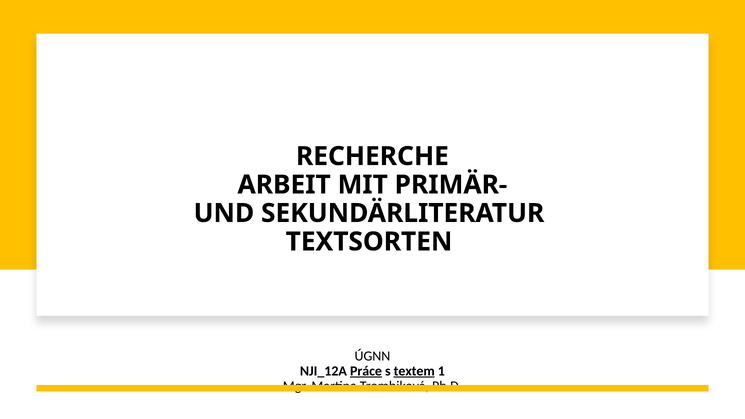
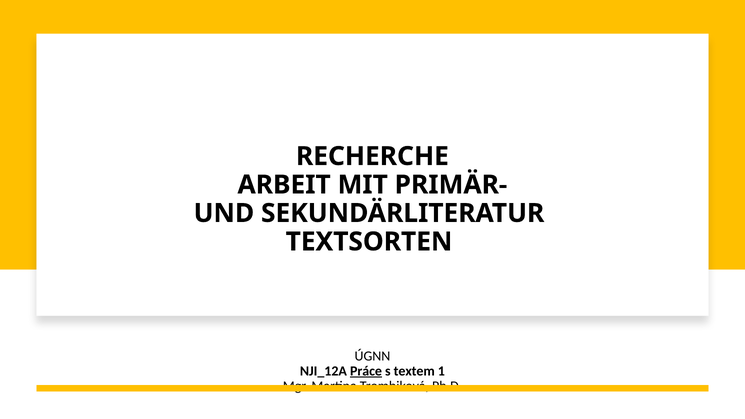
textem underline: present -> none (414, 371)
